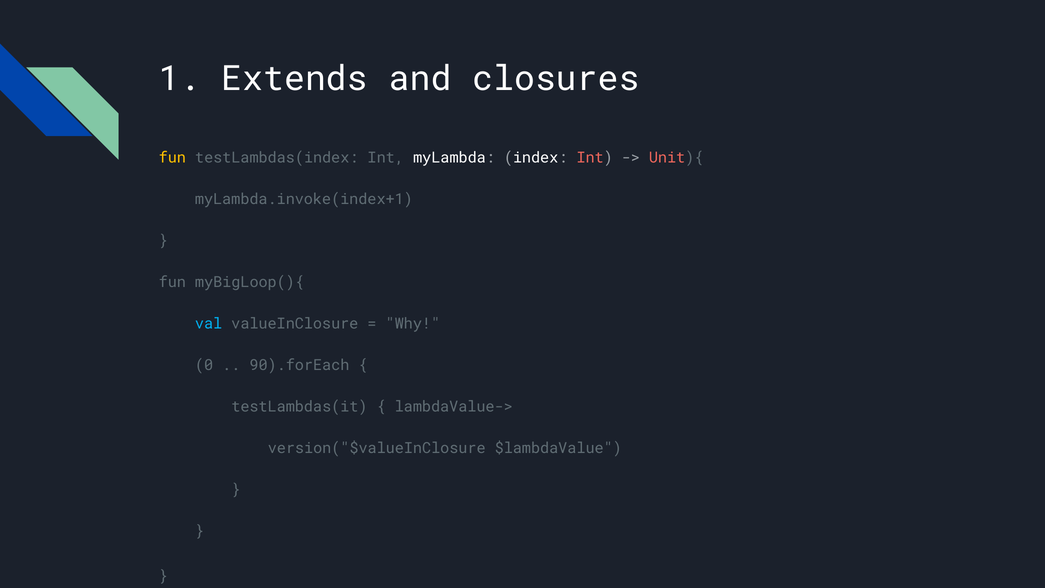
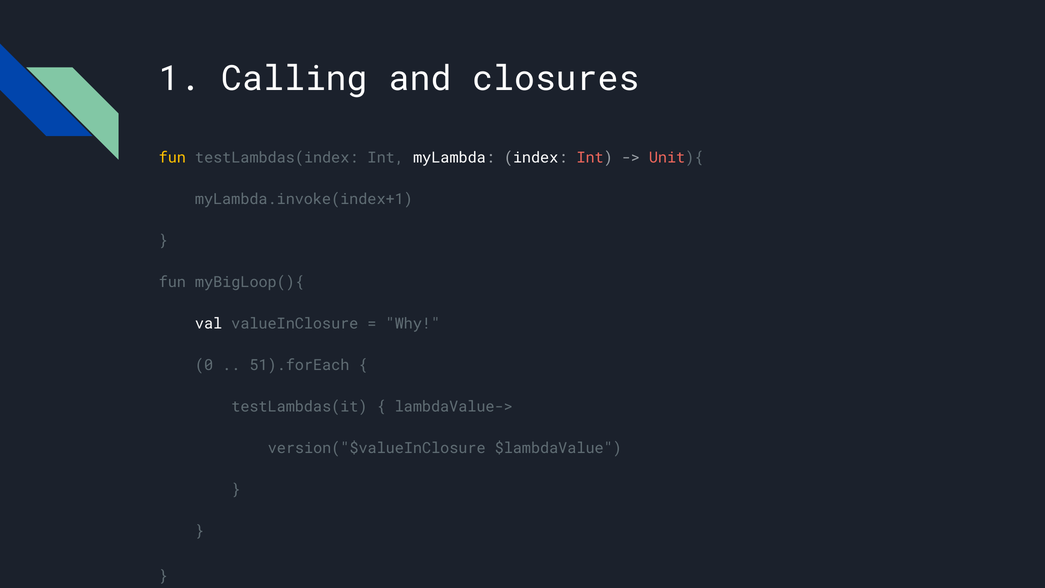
Extends: Extends -> Calling (295, 79)
val colour: light blue -> white (209, 324)
90).forEach: 90).forEach -> 51).forEach (299, 365)
